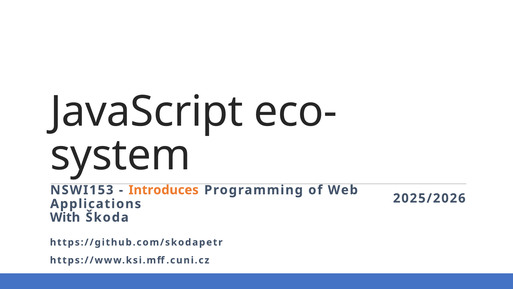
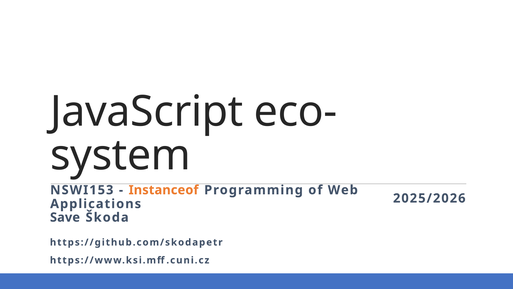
Introduces: Introduces -> Instanceof (164, 190)
With: With -> Save (65, 217)
